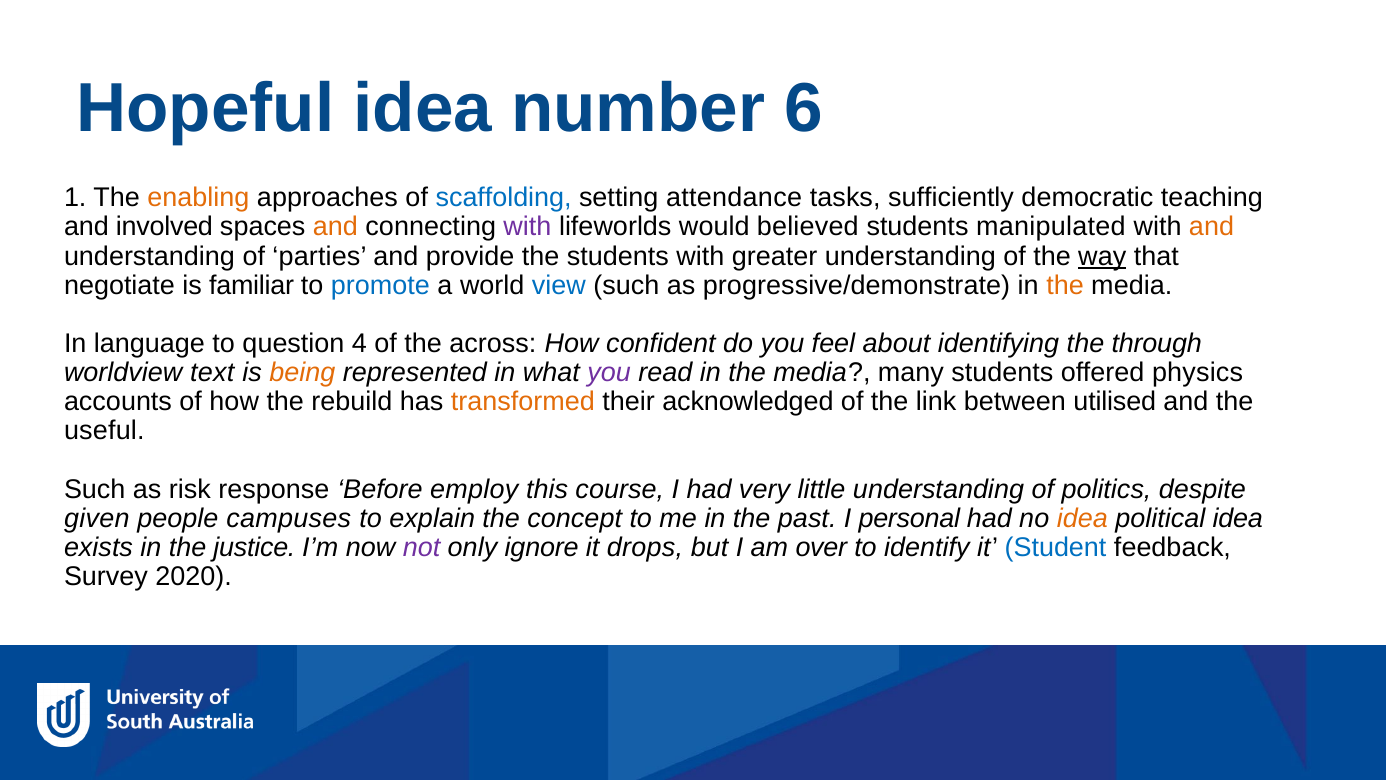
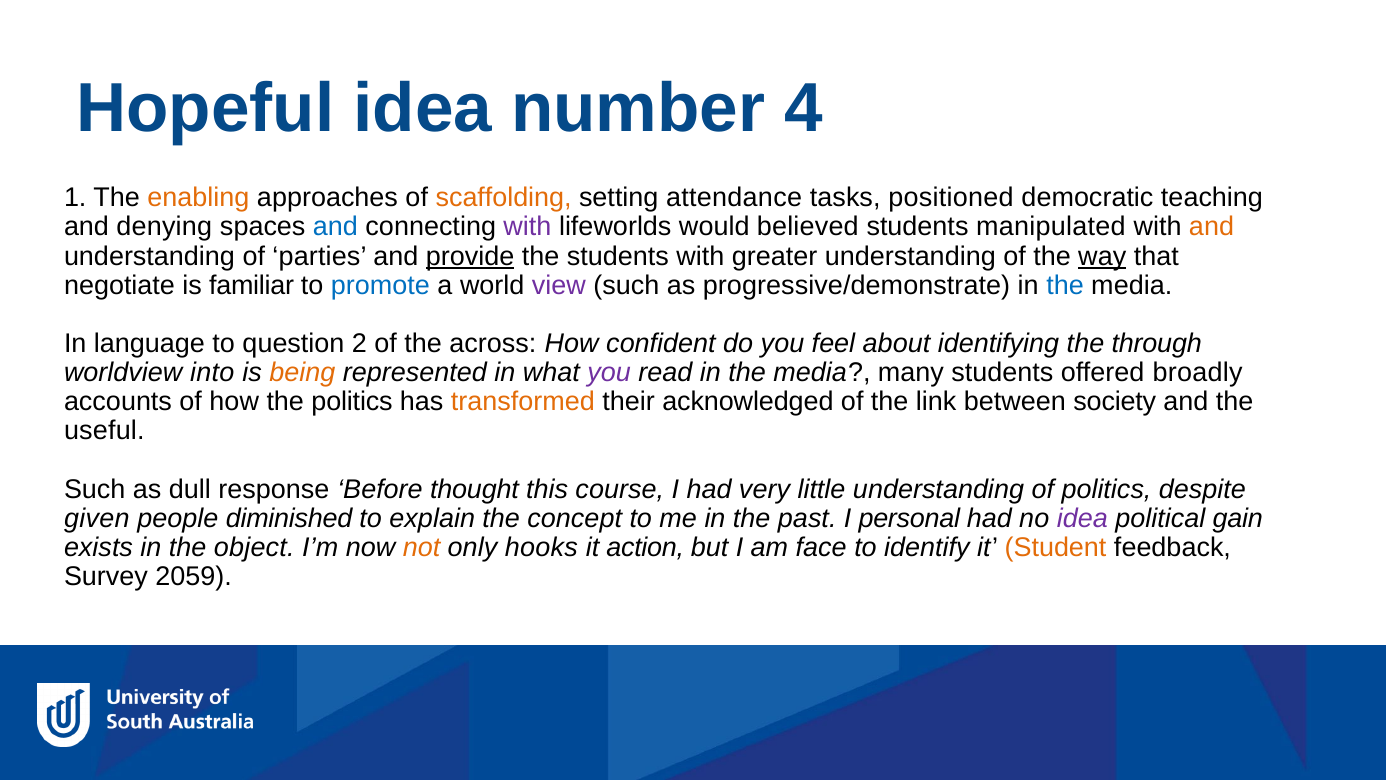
6: 6 -> 4 (804, 109)
scaffolding colour: blue -> orange (504, 198)
sufficiently: sufficiently -> positioned (951, 198)
involved: involved -> denying (164, 227)
and colour: orange -> blue (335, 227)
provide underline: none -> present (470, 256)
view colour: blue -> purple (559, 285)
the colour: orange -> blue (1065, 285)
4: 4 -> 2 (359, 343)
text: text -> into (212, 373)
physics: physics -> broadly (1198, 373)
the rebuild: rebuild -> politics (352, 402)
utilised: utilised -> society (1115, 402)
risk: risk -> dull (190, 489)
employ: employ -> thought (474, 489)
campuses: campuses -> diminished (289, 518)
idea colour: orange -> purple (1082, 518)
political idea: idea -> gain (1238, 518)
justice: justice -> object (254, 547)
not colour: purple -> orange (422, 547)
ignore: ignore -> hooks (541, 547)
drops: drops -> action (645, 547)
over: over -> face (821, 547)
Student colour: blue -> orange (1056, 547)
2020: 2020 -> 2059 (194, 576)
